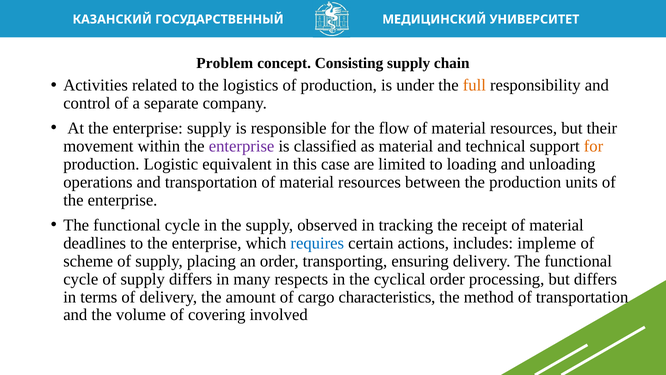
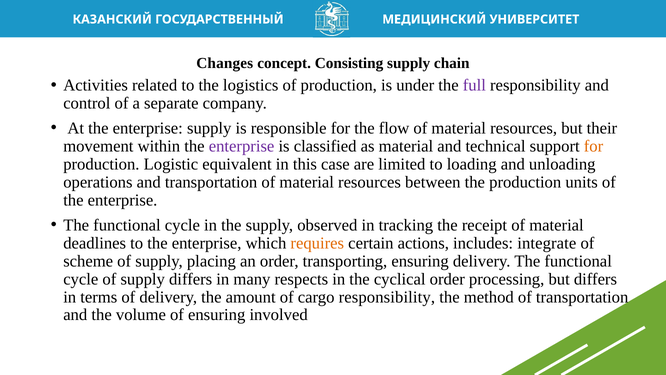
Problem: Problem -> Changes (225, 63)
full colour: orange -> purple (474, 85)
requires colour: blue -> orange (317, 243)
impleme: impleme -> integrate (547, 243)
cargo characteristics: characteristics -> responsibility (387, 297)
of covering: covering -> ensuring (217, 315)
